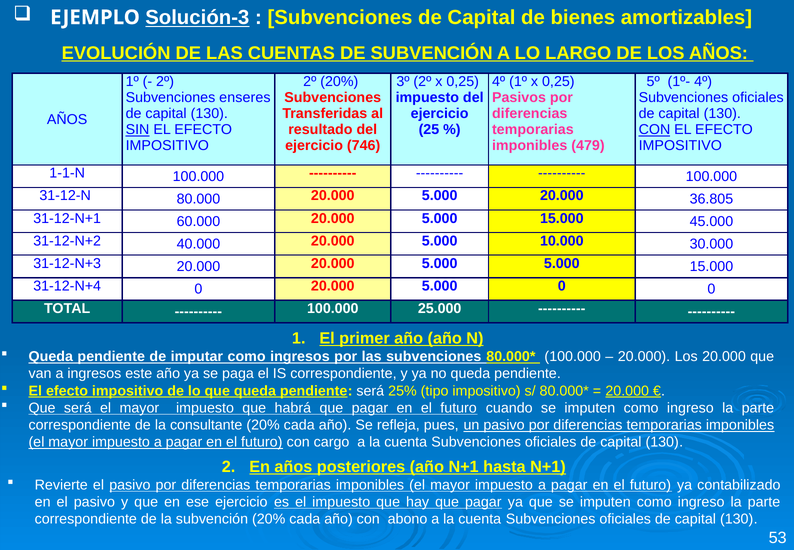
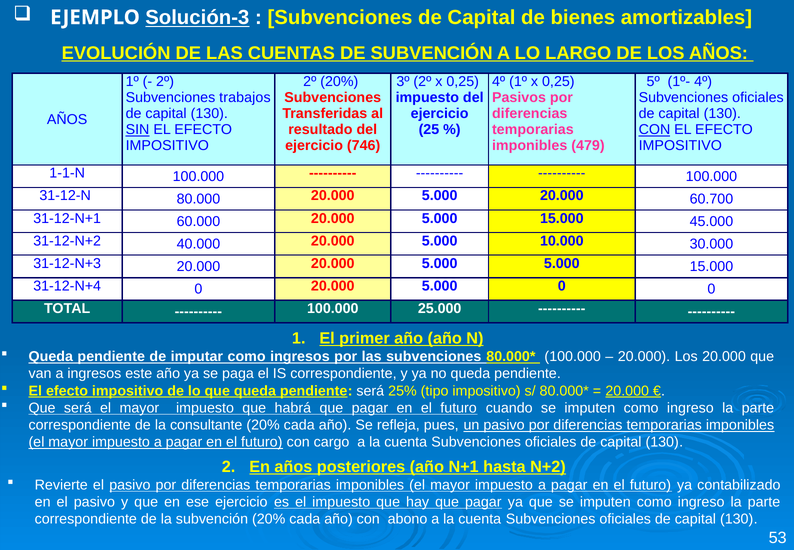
enseres: enseres -> trabajos (245, 98)
36.805: 36.805 -> 60.700 (711, 199)
hasta N+1: N+1 -> N+2 (548, 466)
